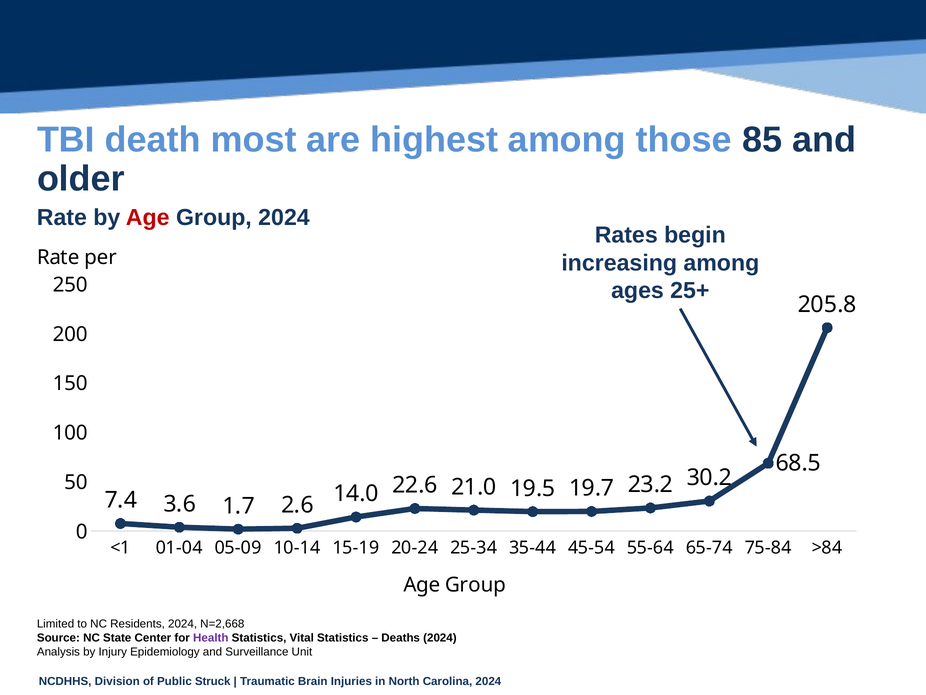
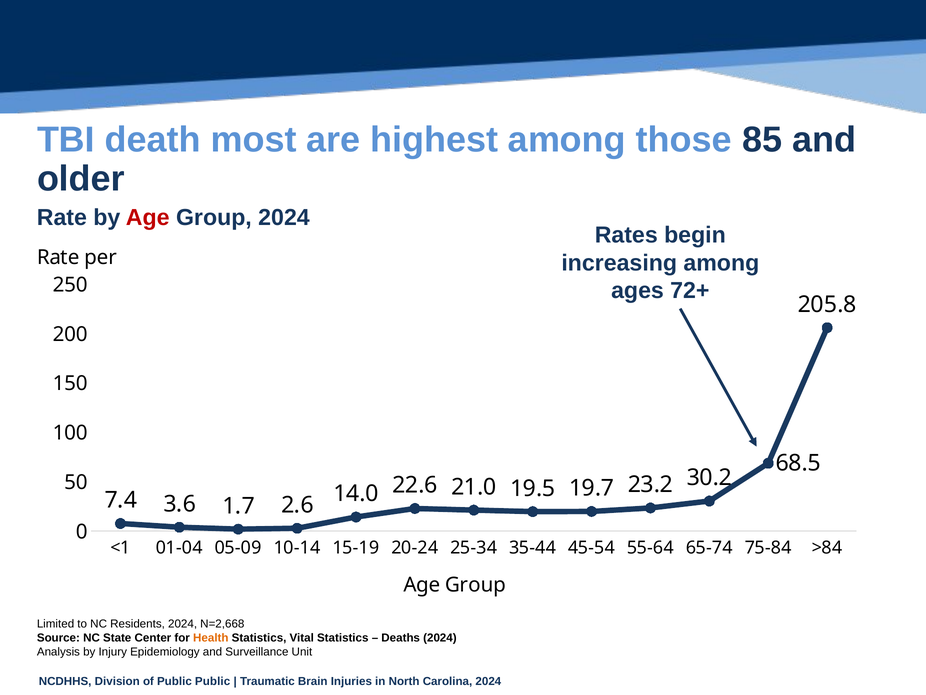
25+: 25+ -> 72+ (690, 291)
Health colour: purple -> orange (211, 637)
Struck: Struck -> Public (213, 681)
